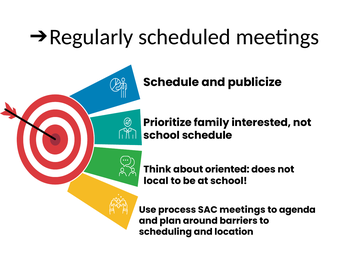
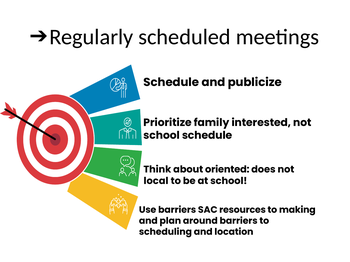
Use process: process -> barriers (177, 210)
SAC meetings: meetings -> resources (243, 210)
agenda: agenda -> making (297, 210)
